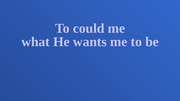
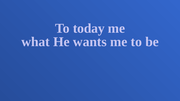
could: could -> today (89, 28)
